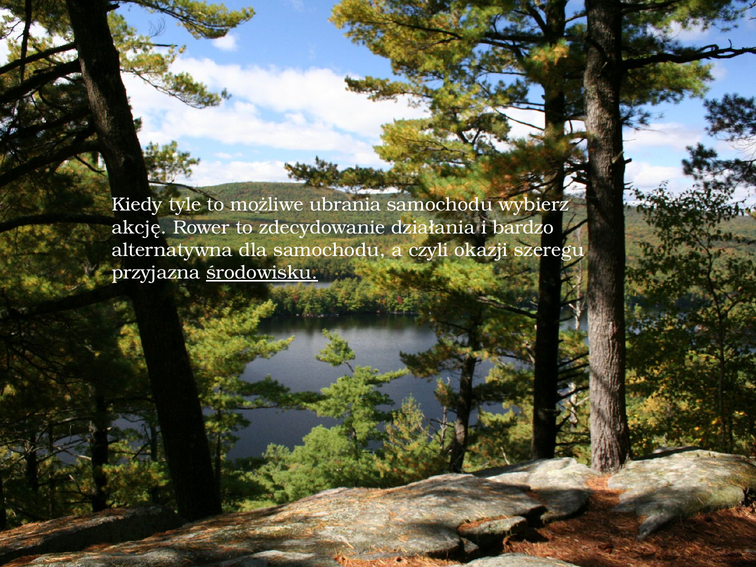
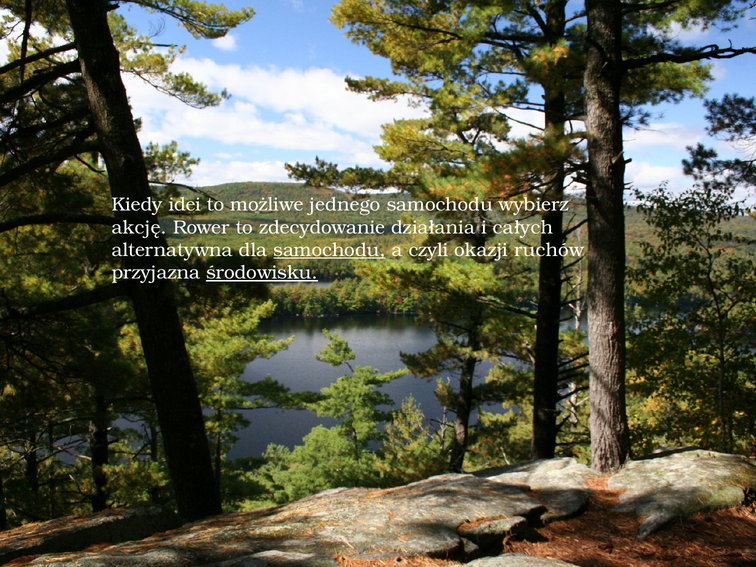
tyle: tyle -> idei (185, 205)
ubrania: ubrania -> jednego (345, 205)
bardzo: bardzo -> całych (523, 227)
samochodu underline: none -> present (329, 250)
szeregu: szeregu -> ruchów (549, 250)
